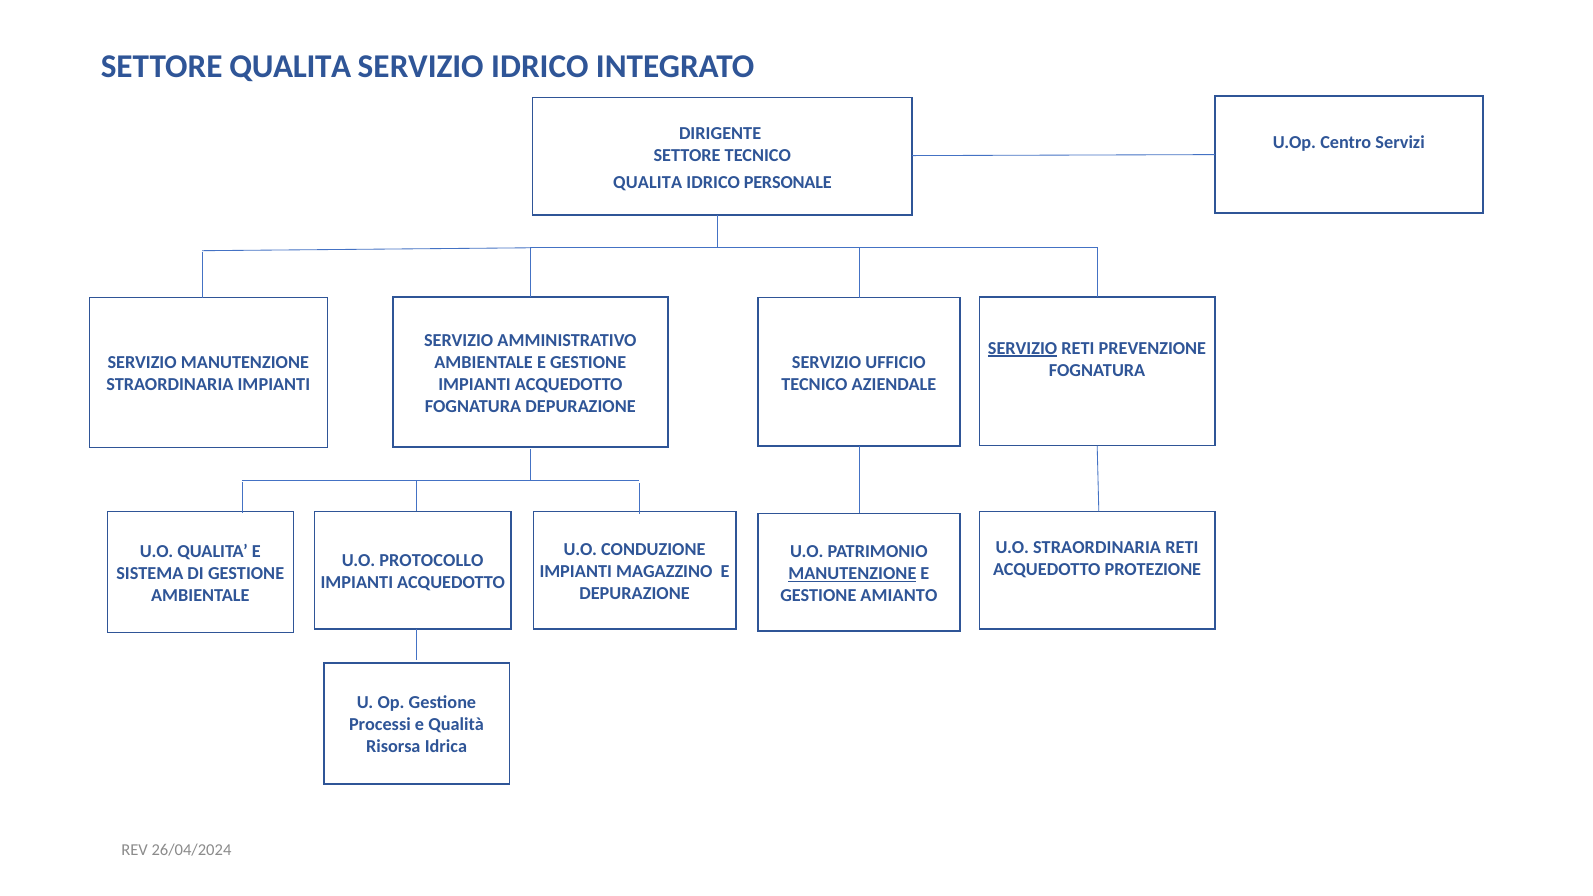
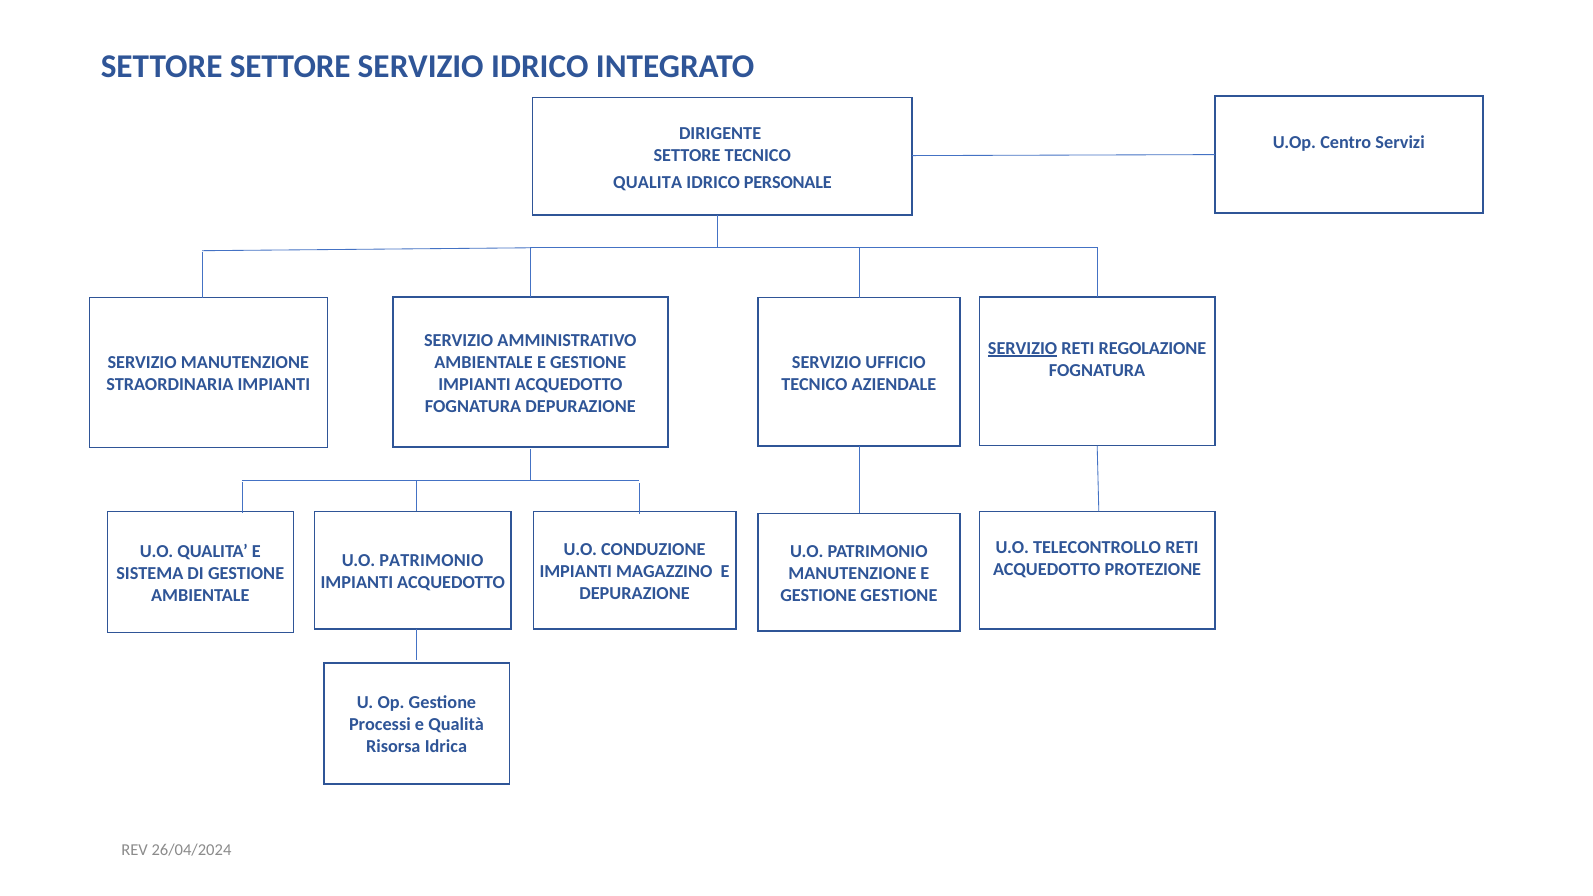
SETTORE QUALITA: QUALITA -> SETTORE (290, 66)
PREVENZIONE: PREVENZIONE -> REGOLAZIONE (1152, 348)
U.O STRAORDINARIA: STRAORDINARIA -> TELECONTROLLO (1097, 547)
PROTOCOLLO: PROTOCOLLO -> PATRIMONIO (431, 561)
MANUTENZIONE underline: present -> none (852, 574)
GESTIONE AMIANTO: AMIANTO -> GESTIONE (899, 596)
